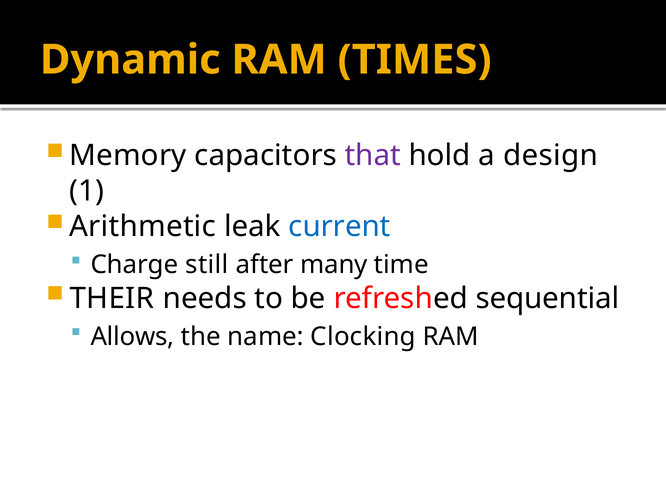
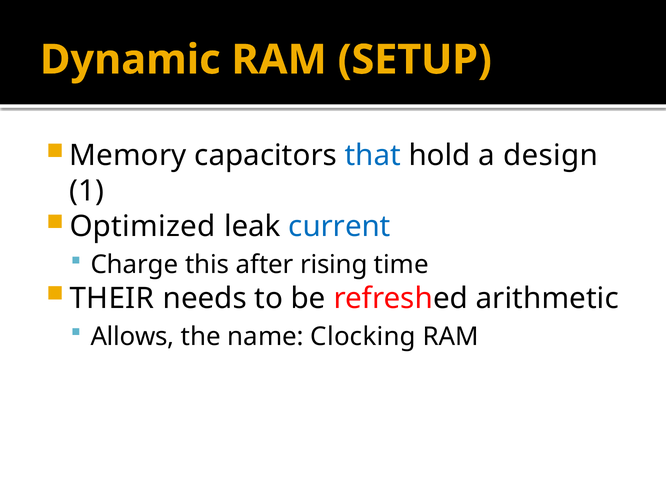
TIMES: TIMES -> SETUP (415, 60)
that colour: purple -> blue (373, 156)
Arithmetic: Arithmetic -> Optimized (143, 227)
still: still -> this (207, 265)
many: many -> rising (334, 265)
sequential: sequential -> arithmetic (547, 299)
